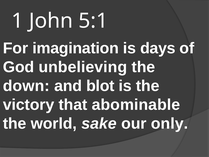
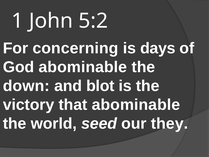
5:1: 5:1 -> 5:2 (93, 21)
imagination: imagination -> concerning (75, 48)
God unbelieving: unbelieving -> abominable (83, 67)
sake: sake -> seed (99, 123)
only: only -> they (169, 123)
